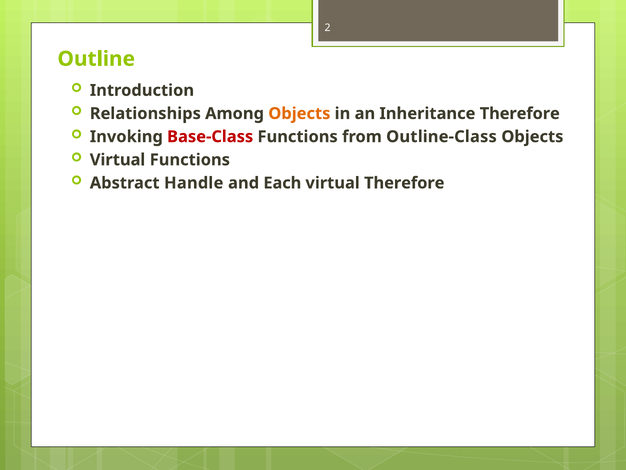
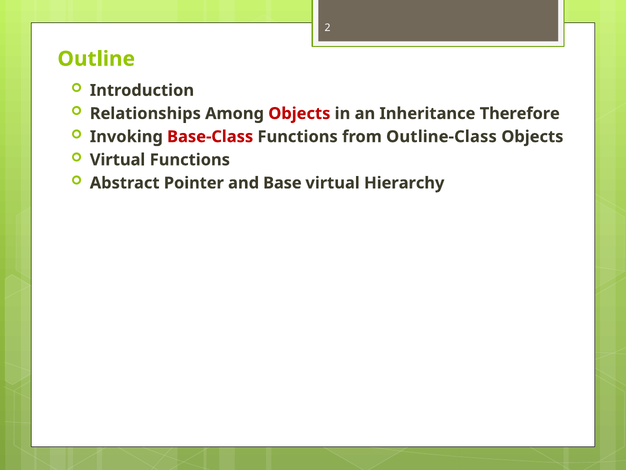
Objects colour: orange -> red (299, 113)
Handle: Handle -> Pointer (194, 183)
Each: Each -> Base (282, 183)
virtual Therefore: Therefore -> Hierarchy (404, 183)
